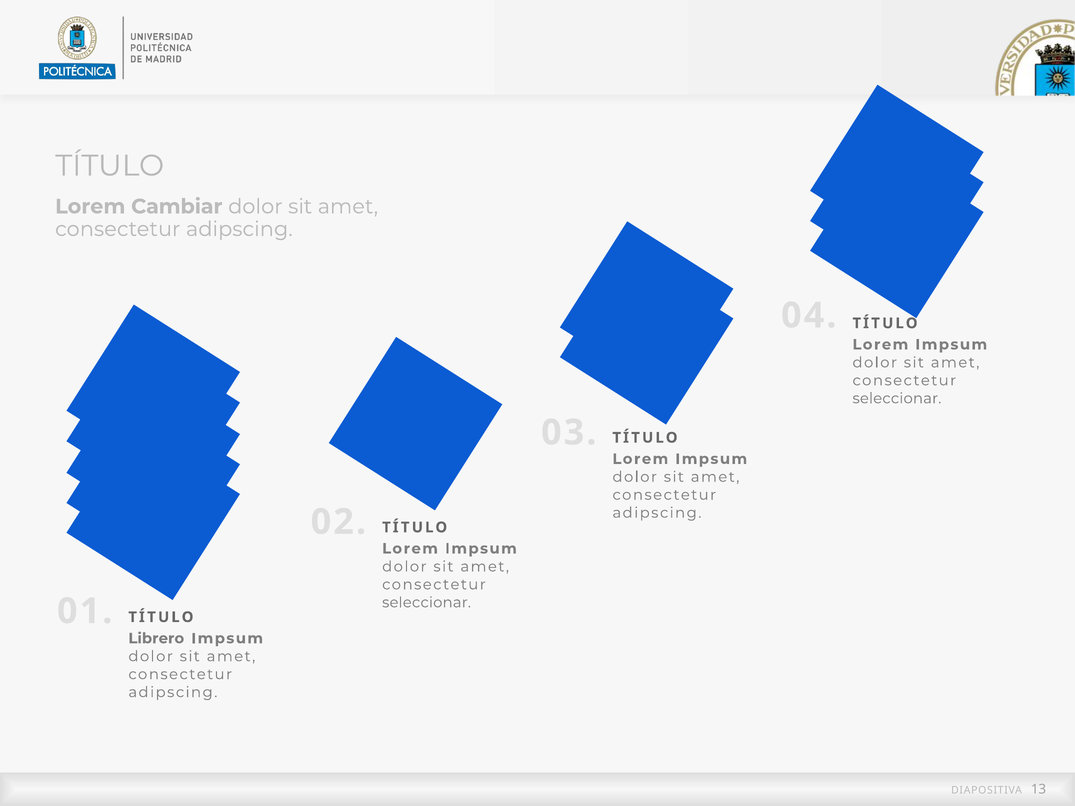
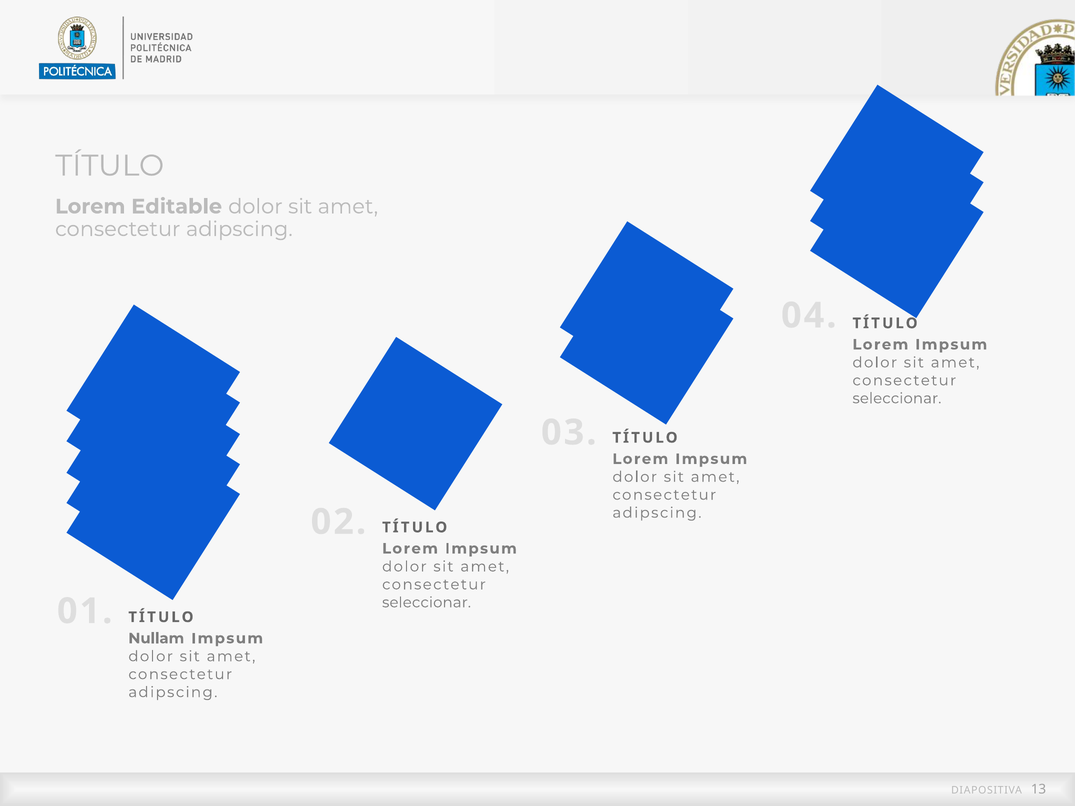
Cambiar: Cambiar -> Editable (177, 207)
Librero: Librero -> Nullam (156, 639)
